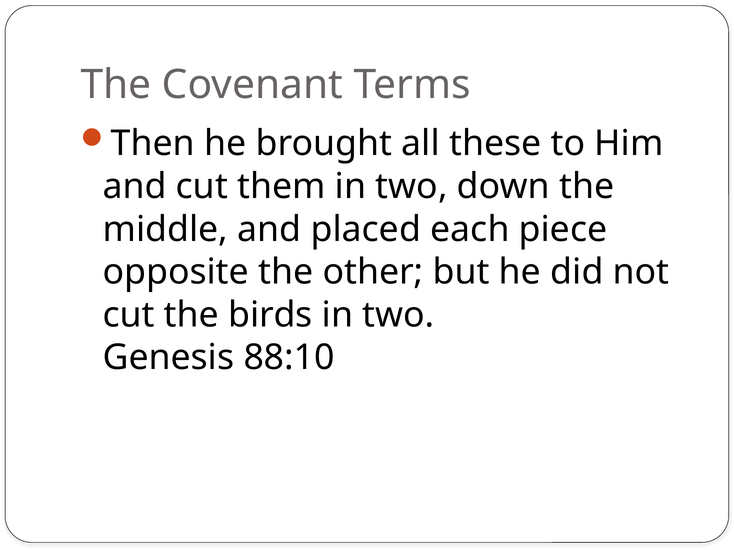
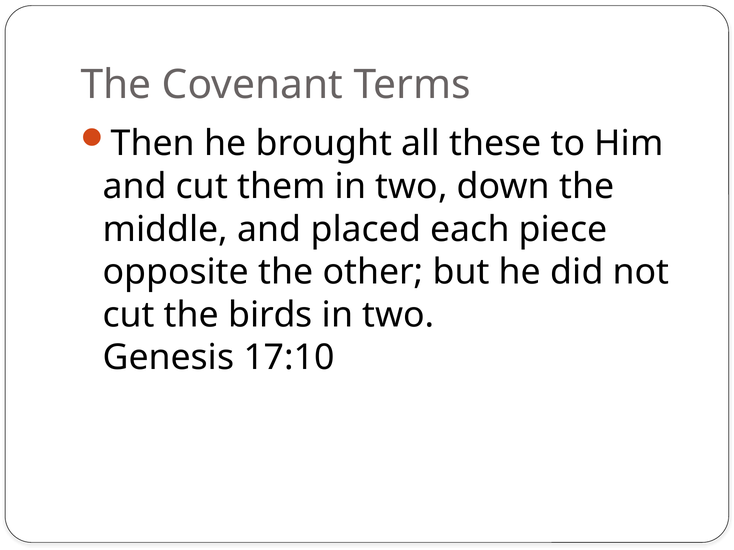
88:10: 88:10 -> 17:10 (289, 358)
